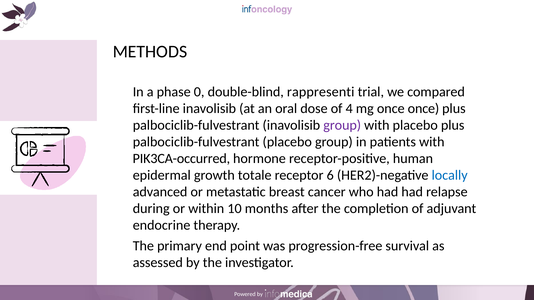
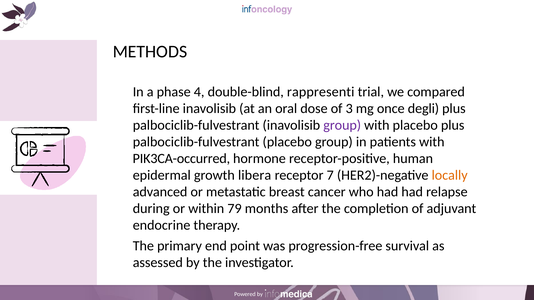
0: 0 -> 4 (199, 92)
4: 4 -> 3 (349, 109)
once once: once -> degli (423, 109)
totale: totale -> libera (255, 175)
6: 6 -> 7 (330, 175)
locally colour: blue -> orange (450, 175)
10: 10 -> 79 (235, 209)
